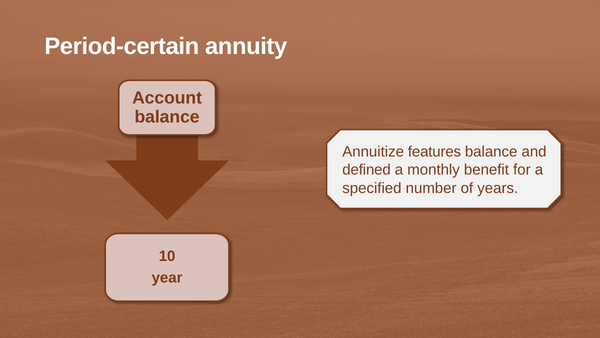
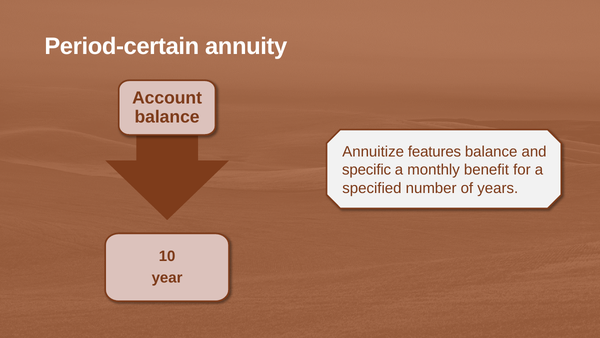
defined: defined -> specific (367, 170)
